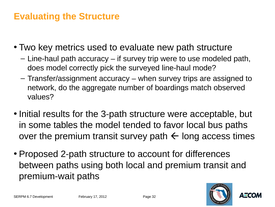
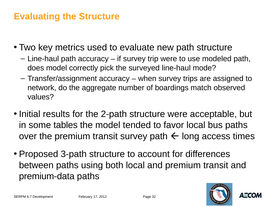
3-path: 3-path -> 2-path (114, 114)
2-path: 2-path -> 3-path (74, 154)
premium-wait: premium-wait -> premium-data (47, 176)
